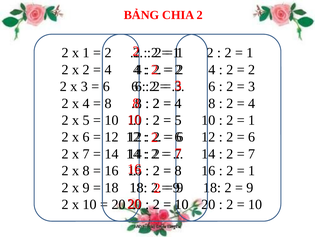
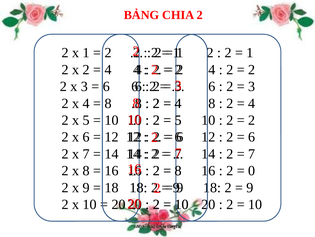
1: 1 -> 2 (252, 120)
1: 1 -> 0 (252, 170)
